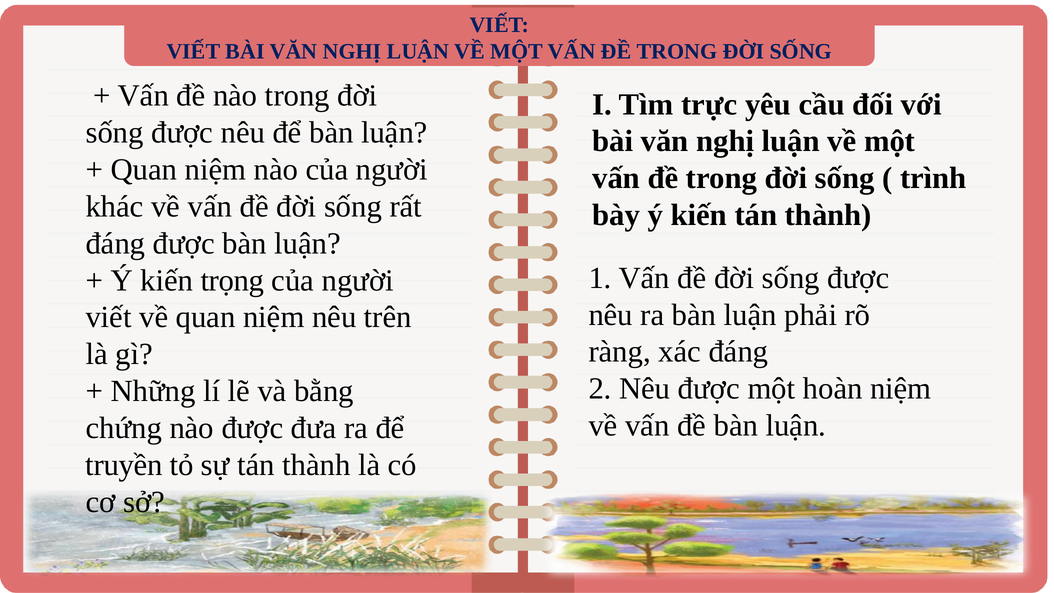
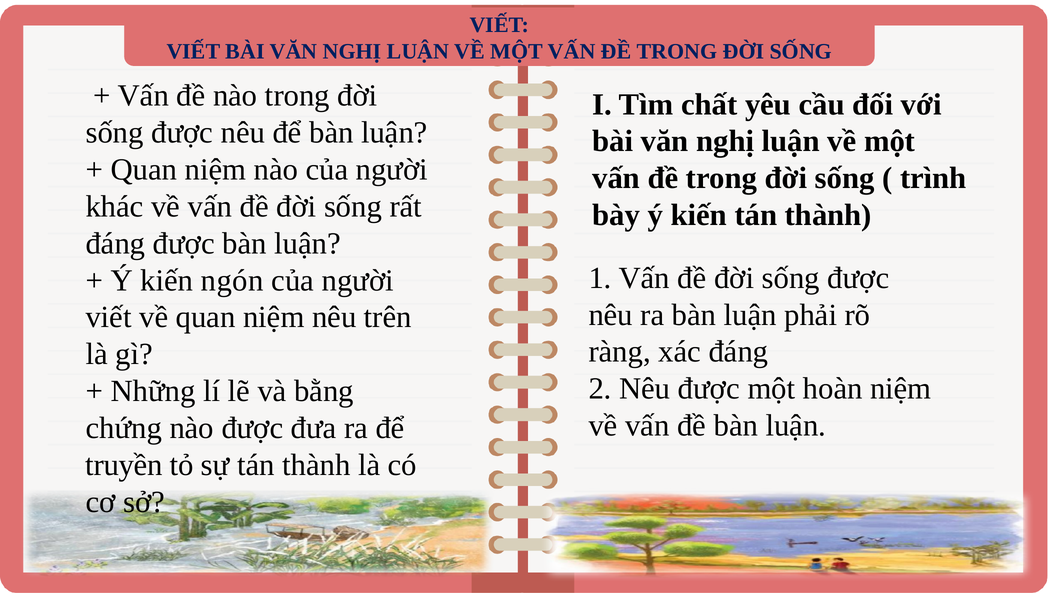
trực: trực -> chất (709, 104)
trọng: trọng -> ngón (232, 280)
